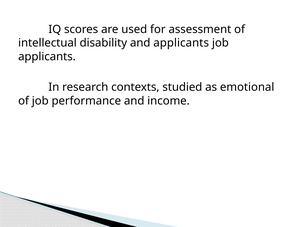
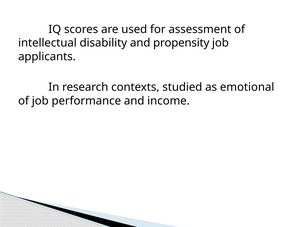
and applicants: applicants -> propensity (181, 43)
